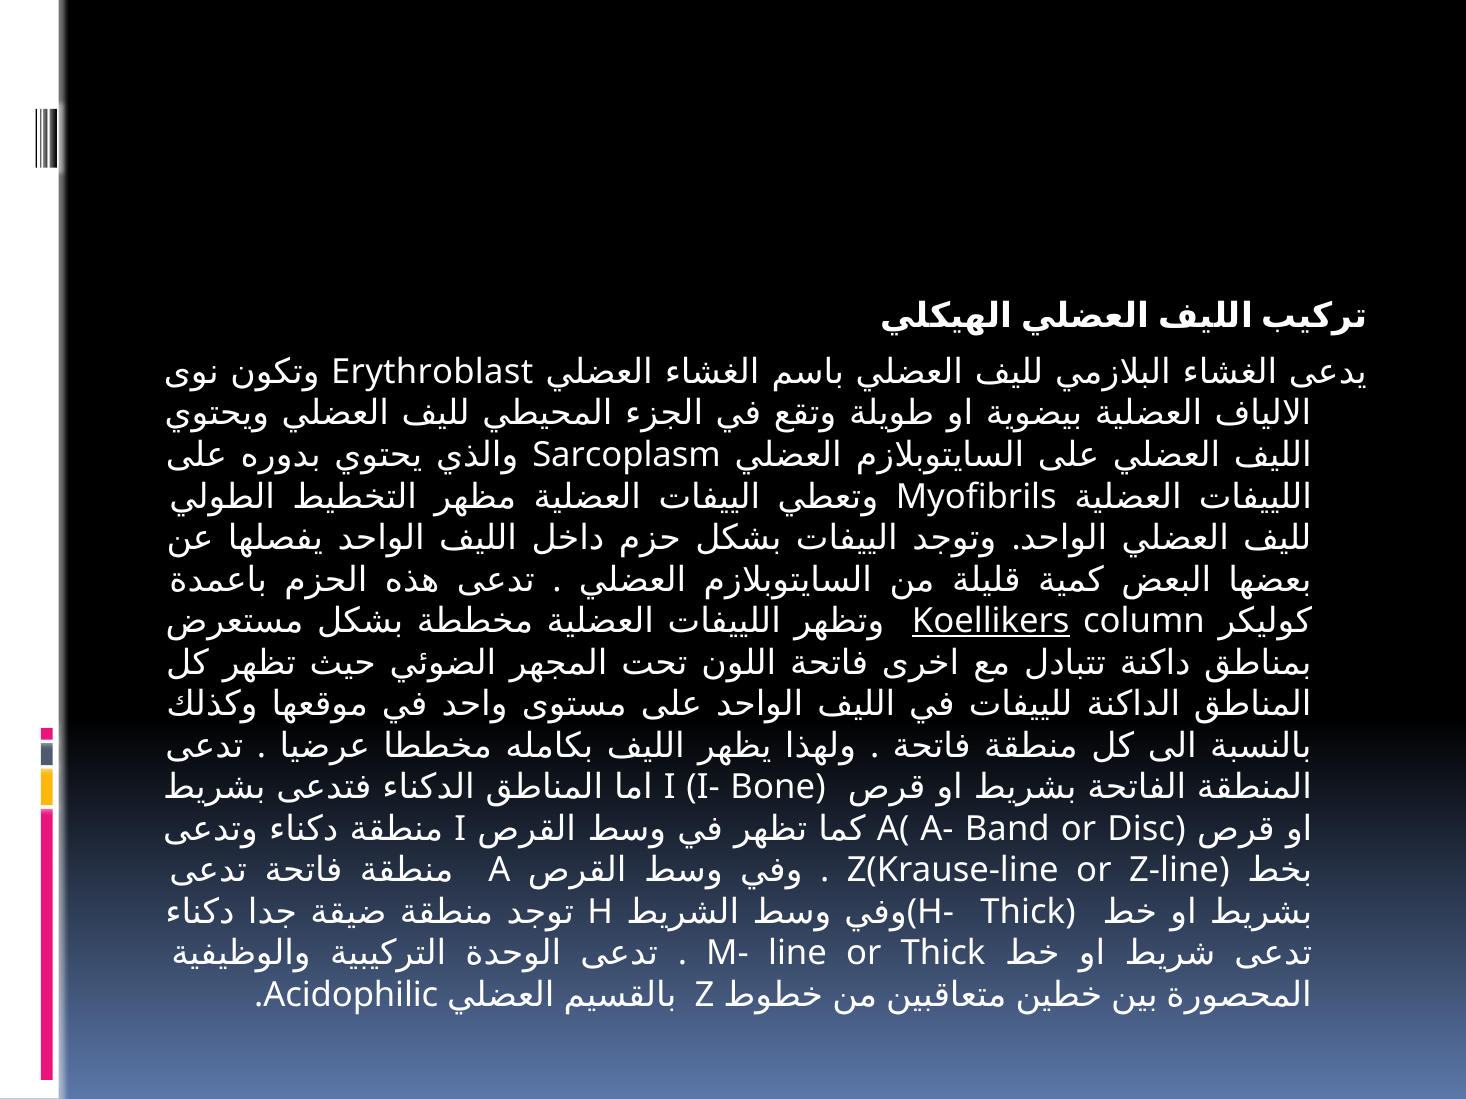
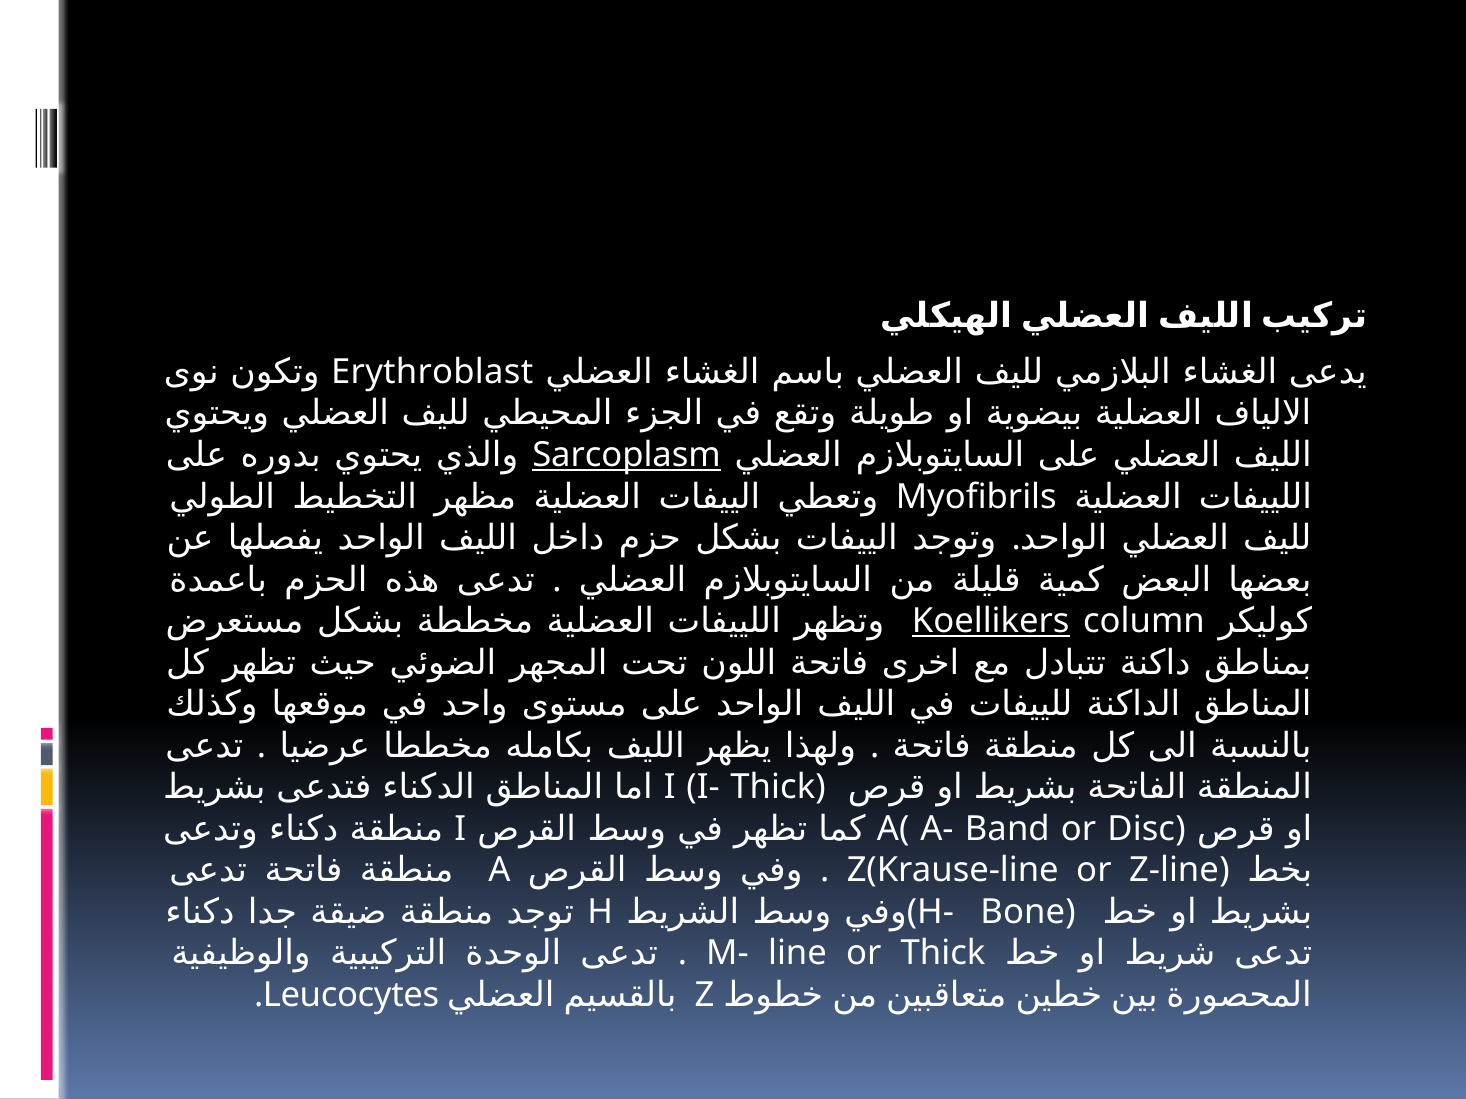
Sarcoplasm underline: none -> present (626, 455)
I- Bone: Bone -> Thick (773, 788)
H- Thick: Thick -> Bone (1023, 912)
Acidophilic: Acidophilic -> Leucocytes (351, 995)
